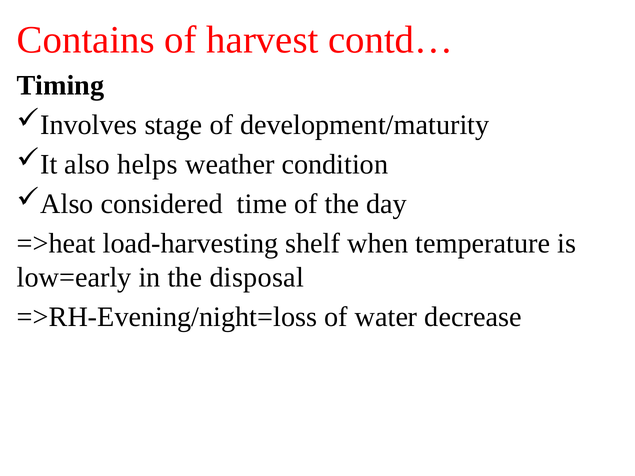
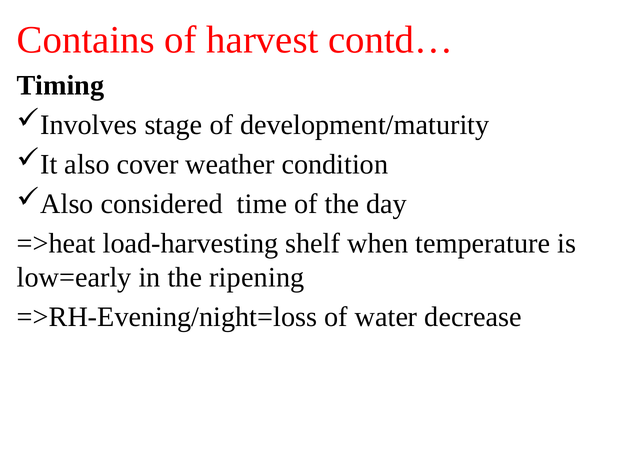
helps: helps -> cover (148, 165)
disposal: disposal -> ripening (257, 278)
